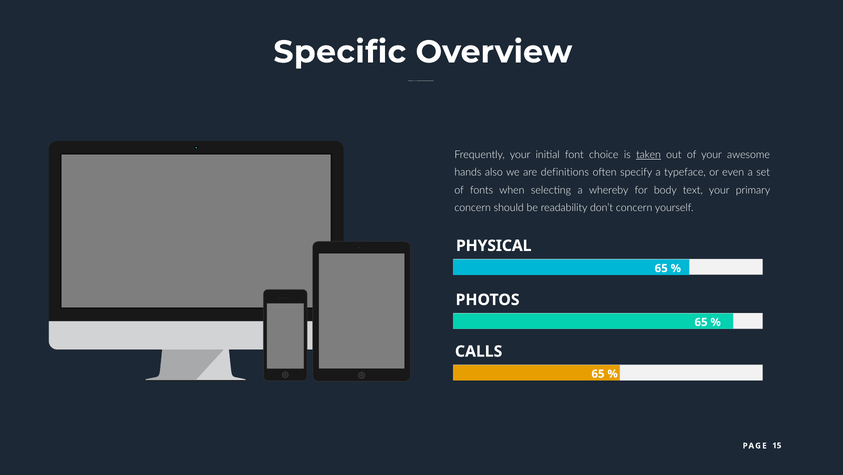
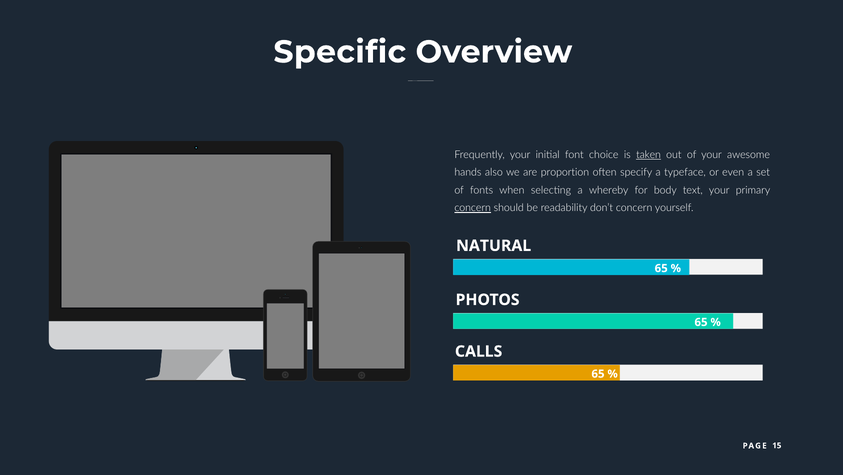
definitions: definitions -> proportion (565, 172)
concern underline: none -> present (473, 208)
PHYSICAL: PHYSICAL -> NATURAL (494, 245)
